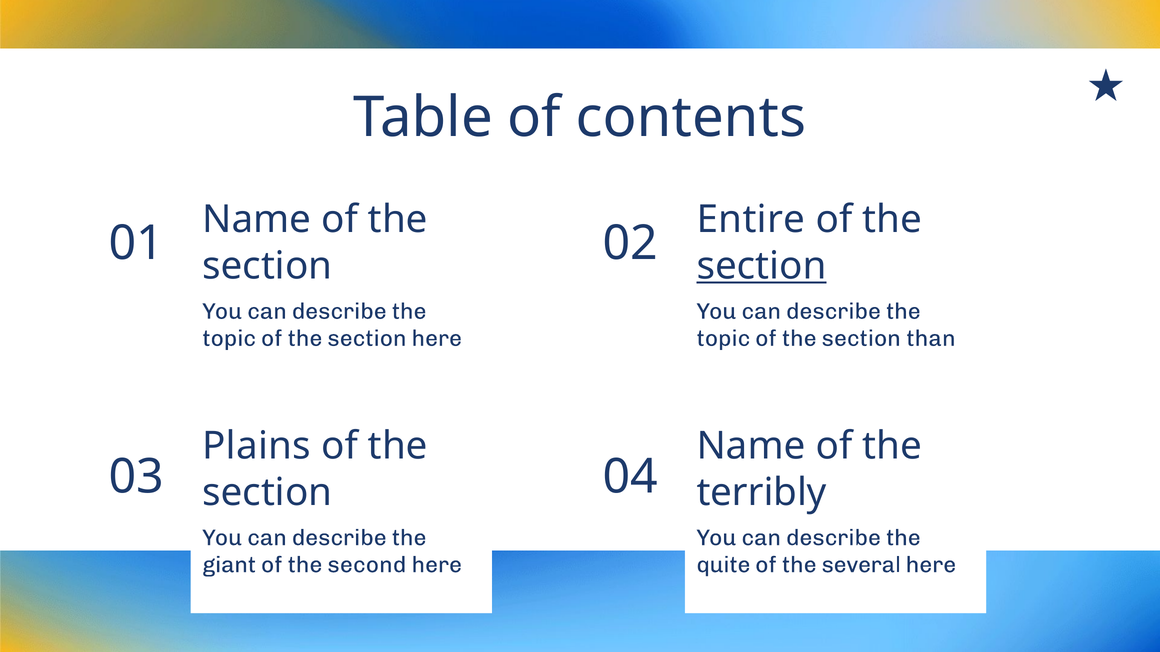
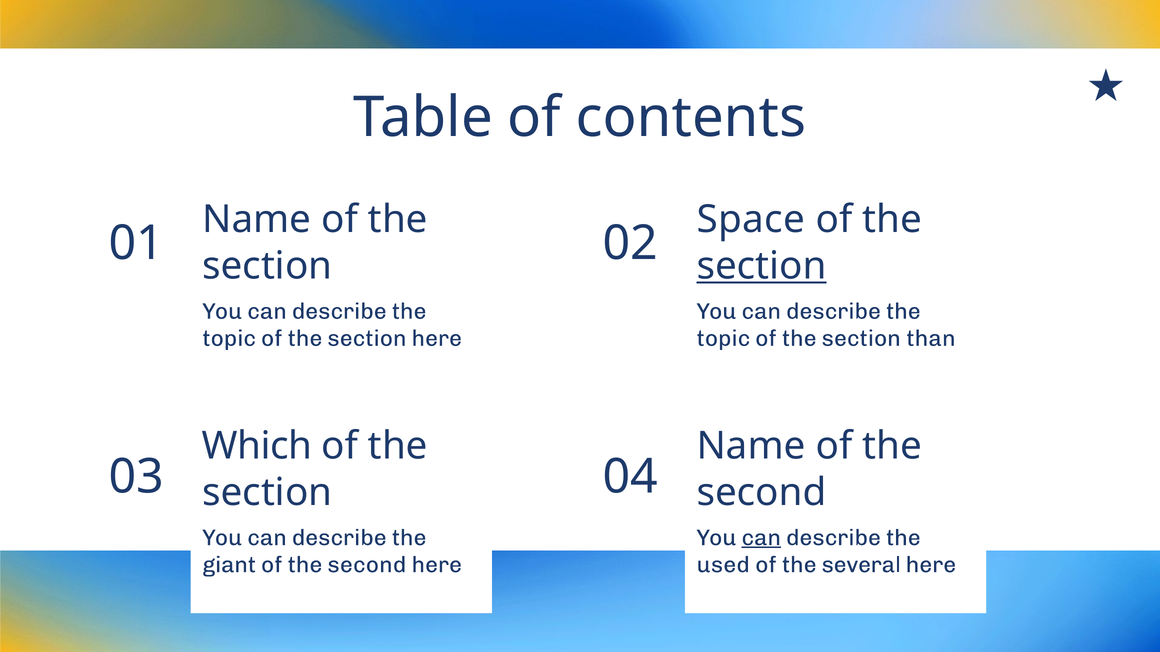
Entire: Entire -> Space (751, 220)
Plains: Plains -> Which (257, 446)
terribly: terribly -> second (762, 493)
can underline: none -> present (761, 538)
quite: quite -> used (723, 565)
